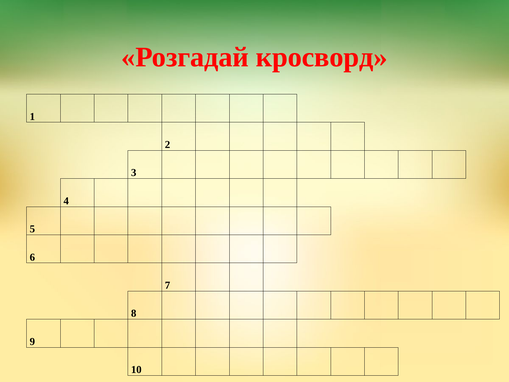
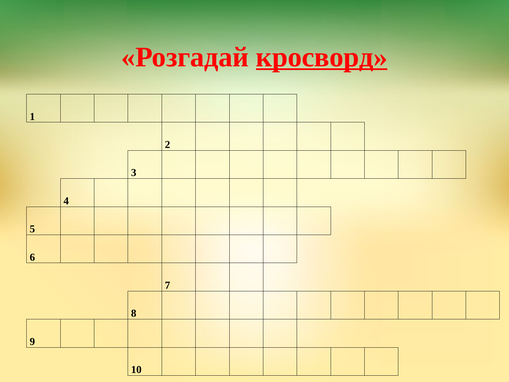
кросворд underline: none -> present (322, 57)
